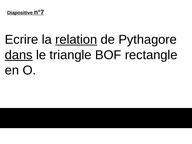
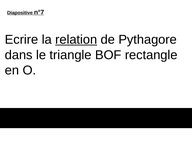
dans underline: present -> none (19, 55)
